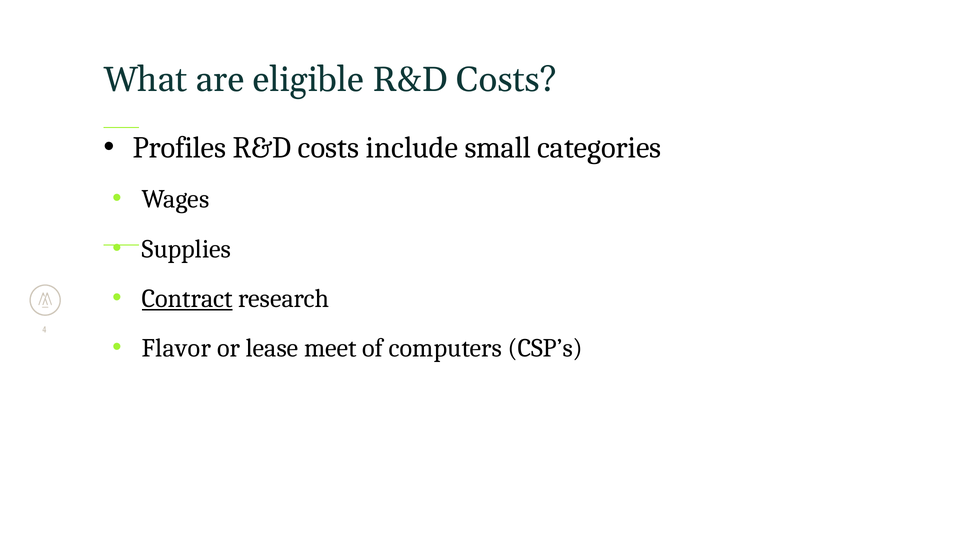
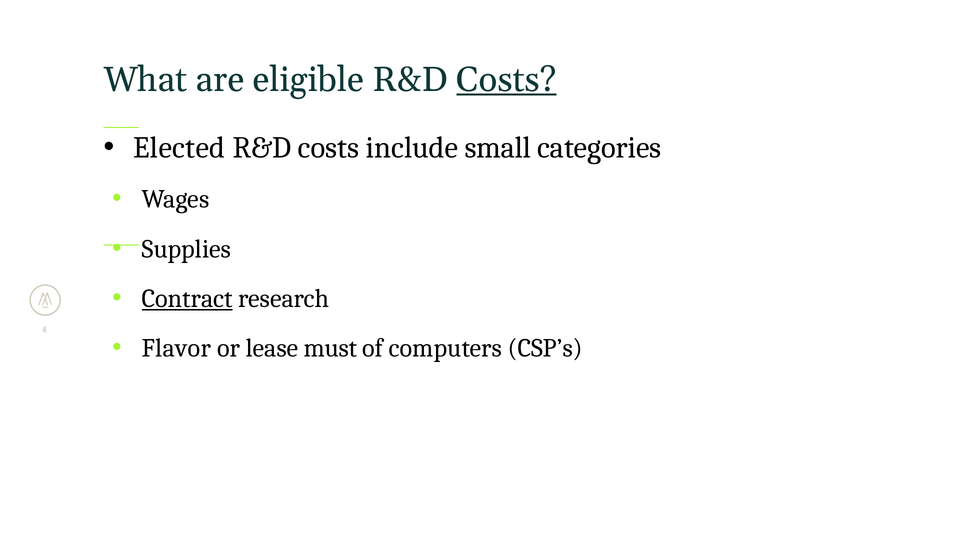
Costs underline: none -> present (506, 80)
Profiles: Profiles -> Elected (179, 148)
meet: meet -> must (330, 348)
